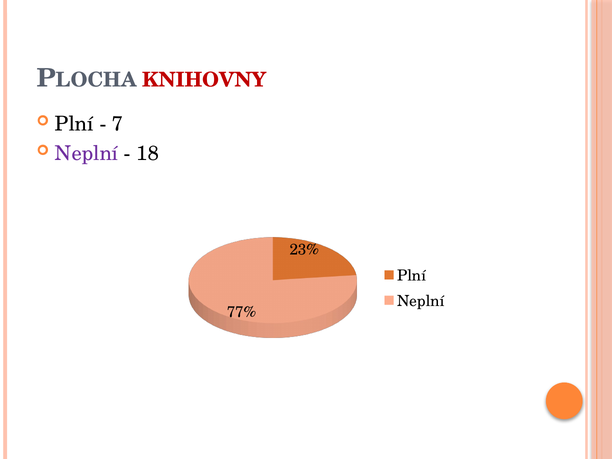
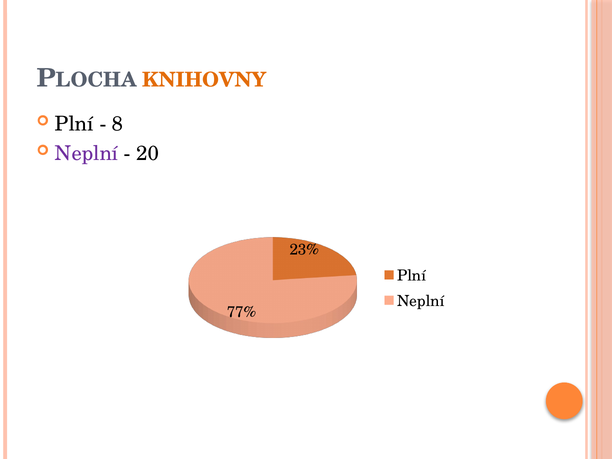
KNIHOVNY colour: red -> orange (204, 80)
7: 7 -> 8 (118, 124)
18: 18 -> 20 (148, 153)
